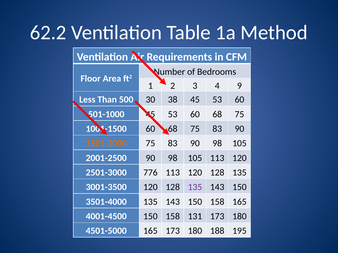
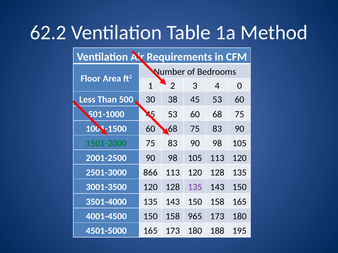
9: 9 -> 0 (239, 86)
1501-2000 colour: orange -> green (106, 144)
776: 776 -> 866 (150, 173)
131: 131 -> 965 (195, 217)
